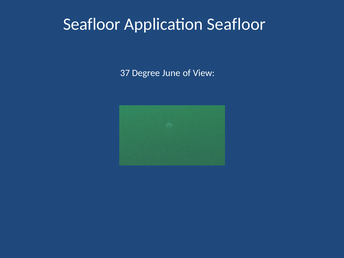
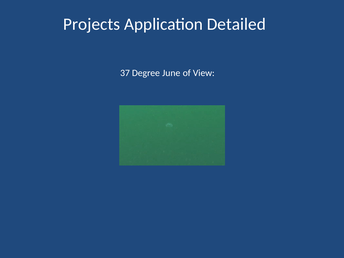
Seafloor: Seafloor -> Projects (92, 24)
Application Seafloor: Seafloor -> Detailed (236, 24)
